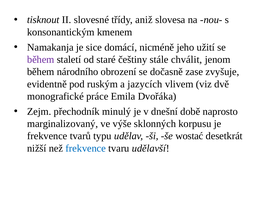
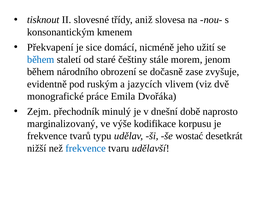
Namakanja: Namakanja -> Překvapení (50, 47)
během colour: purple -> blue (41, 60)
chválit: chválit -> morem (187, 60)
sklonných: sklonných -> kodifikace (155, 124)
